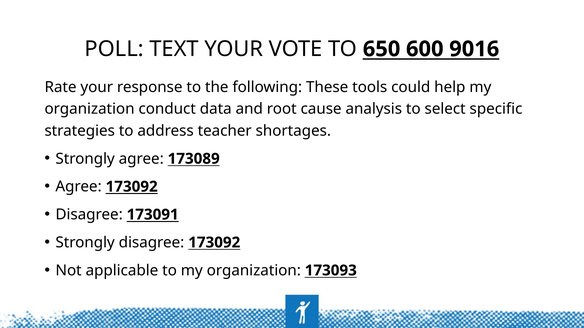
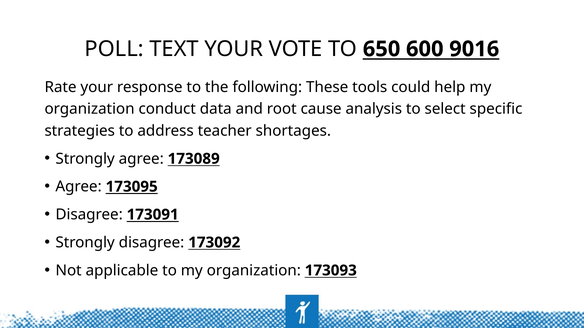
Agree 173092: 173092 -> 173095 (132, 187)
